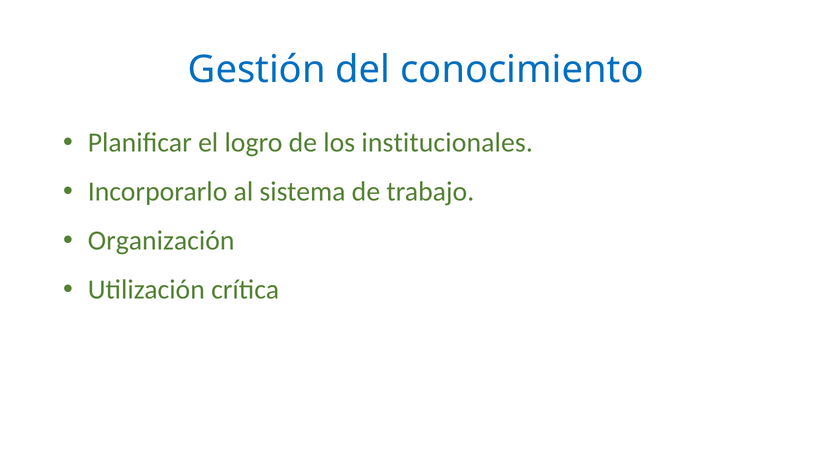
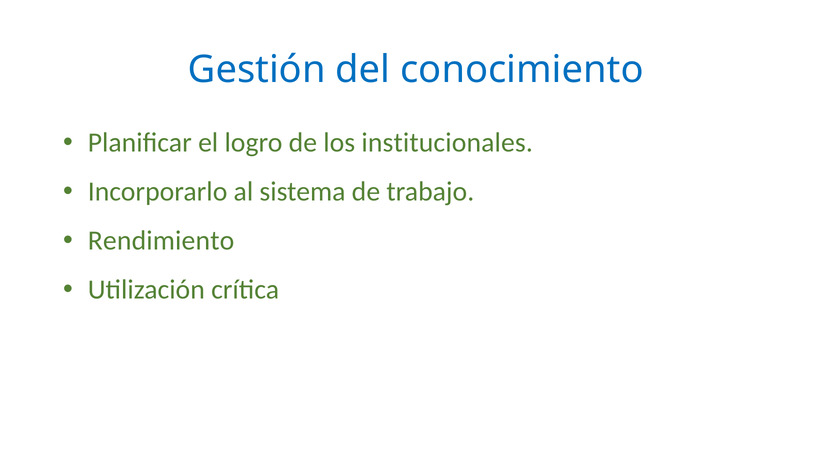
Organización: Organización -> Rendimiento (161, 241)
